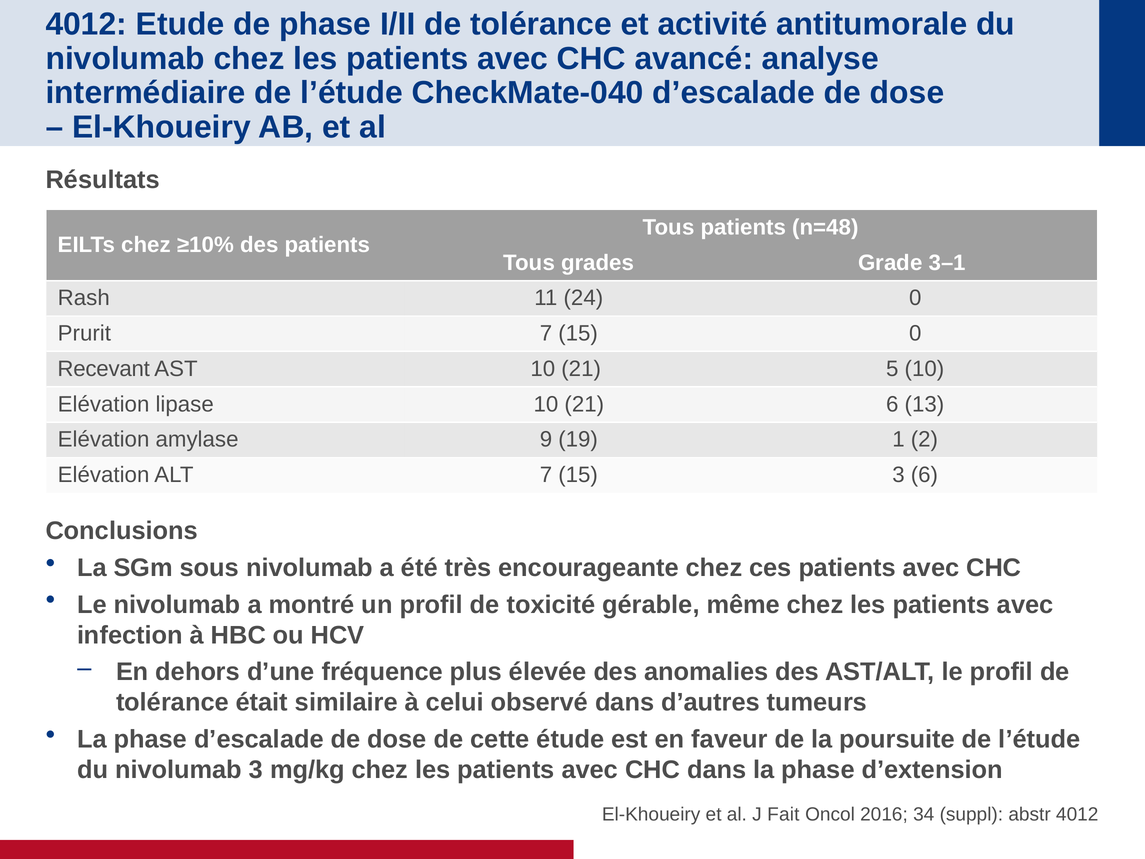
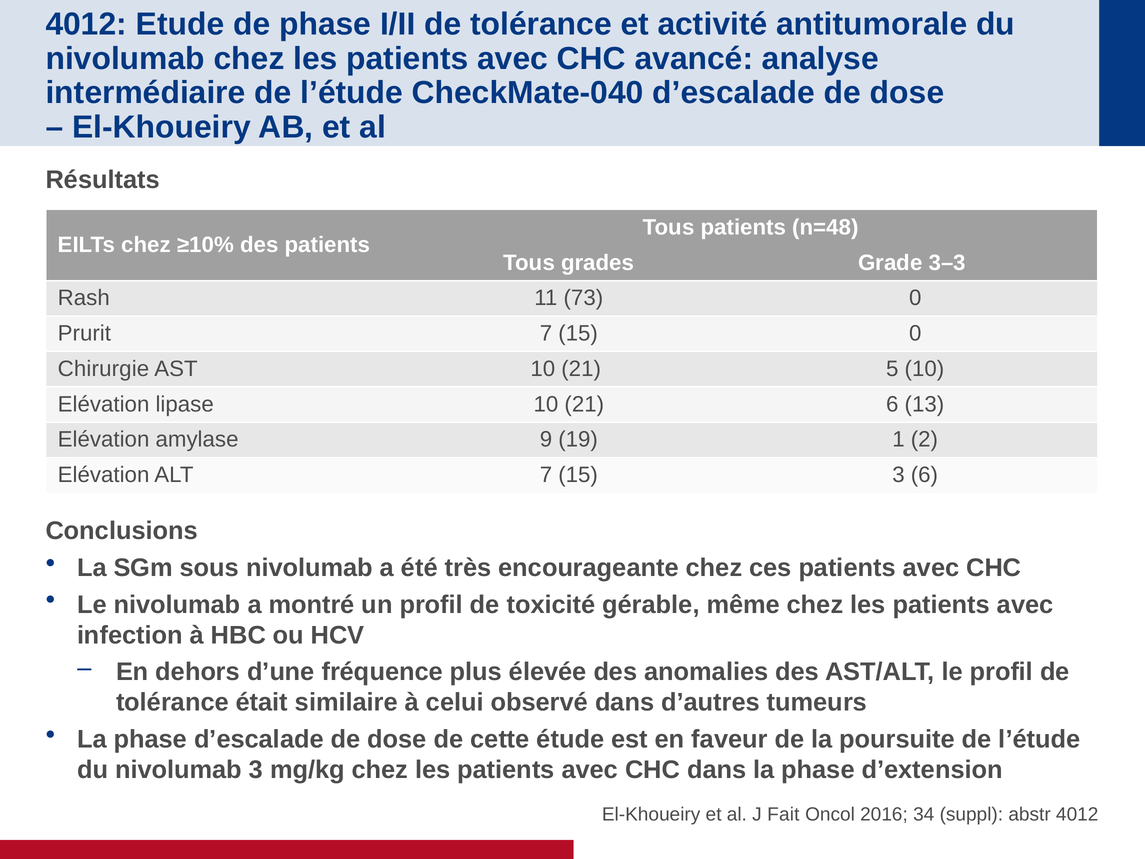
3–1: 3–1 -> 3–3 (947, 263)
24: 24 -> 73 (583, 298)
Recevant: Recevant -> Chirurgie (103, 369)
